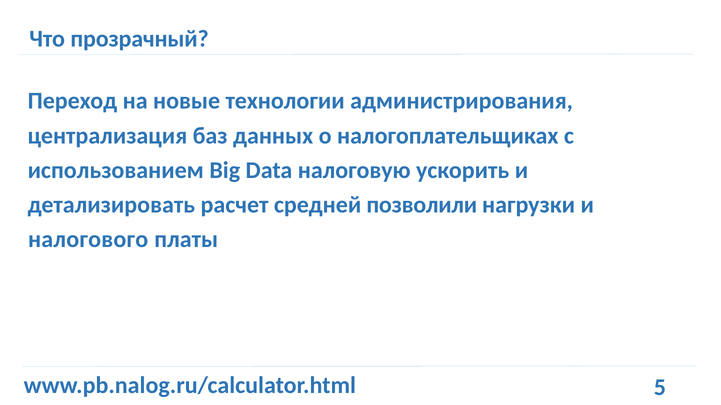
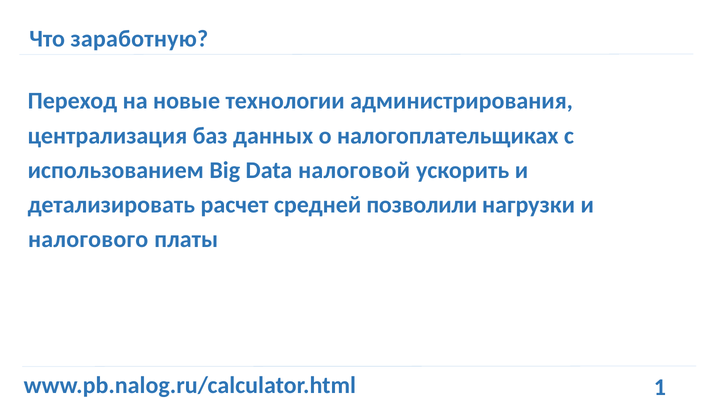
прозрачный: прозрачный -> заработную (139, 39)
налоговую: налоговую -> налоговой (354, 170)
5: 5 -> 1 (660, 388)
